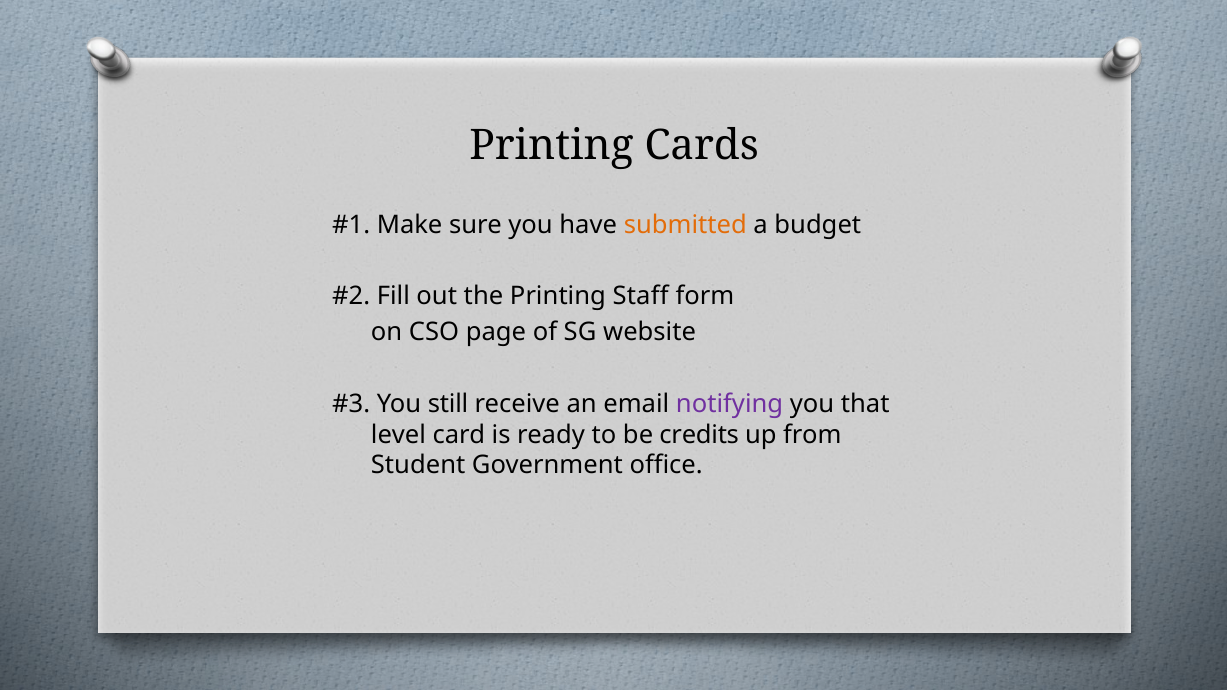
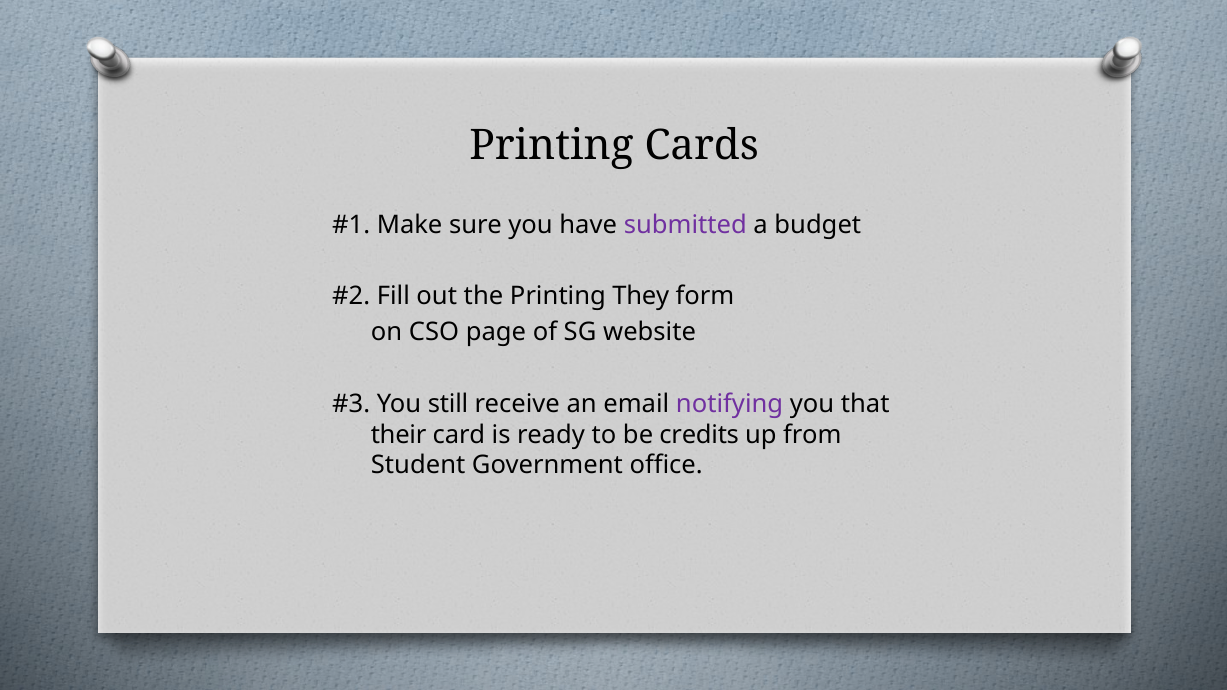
submitted colour: orange -> purple (685, 225)
Staff: Staff -> They (641, 297)
level: level -> their (399, 435)
